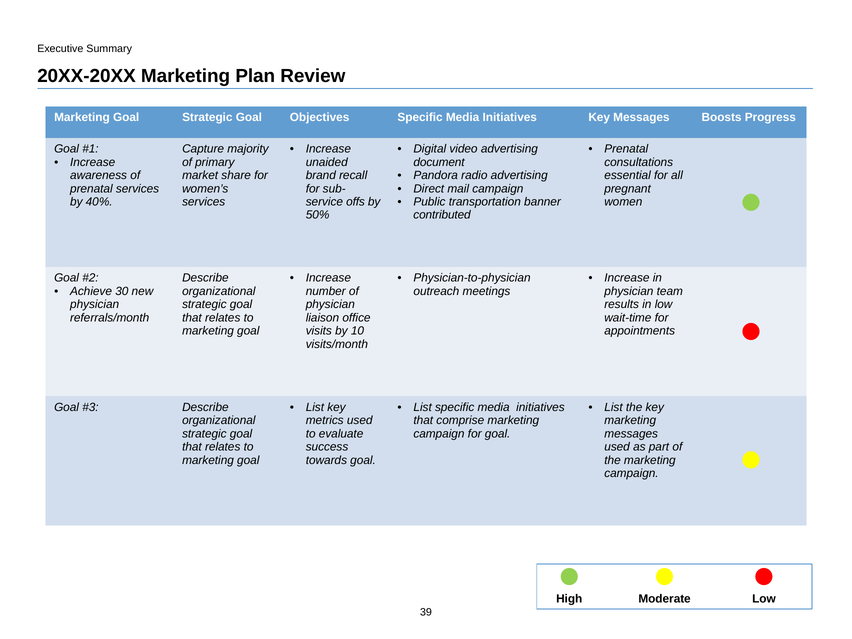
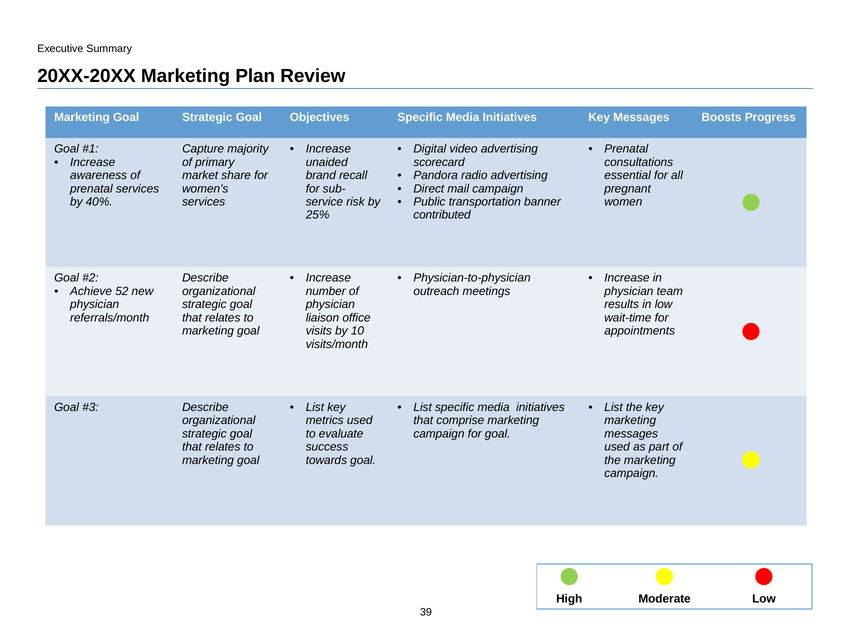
document: document -> scorecard (439, 162)
offs: offs -> risk (355, 202)
50%: 50% -> 25% (318, 215)
30: 30 -> 52 (122, 291)
